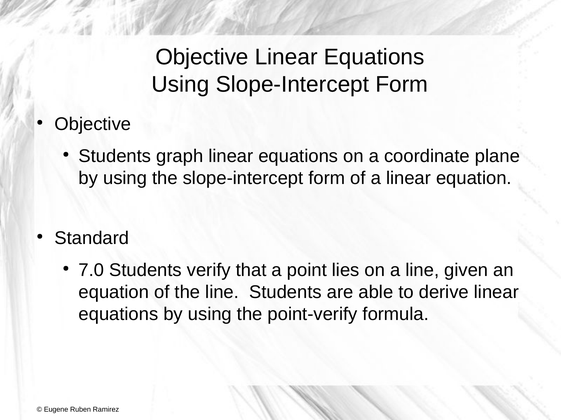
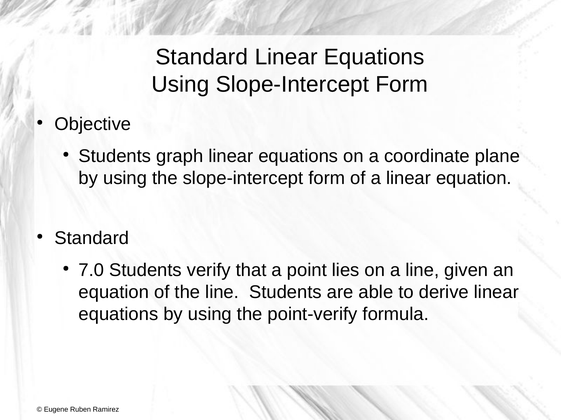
Objective: Objective -> Standard (202, 57)
